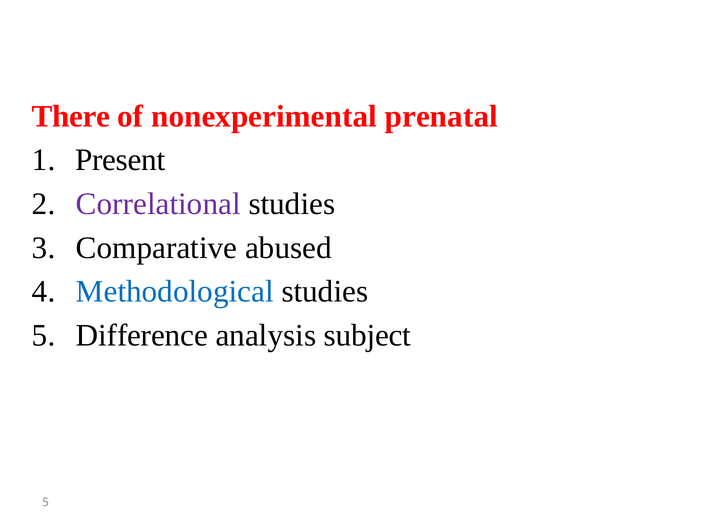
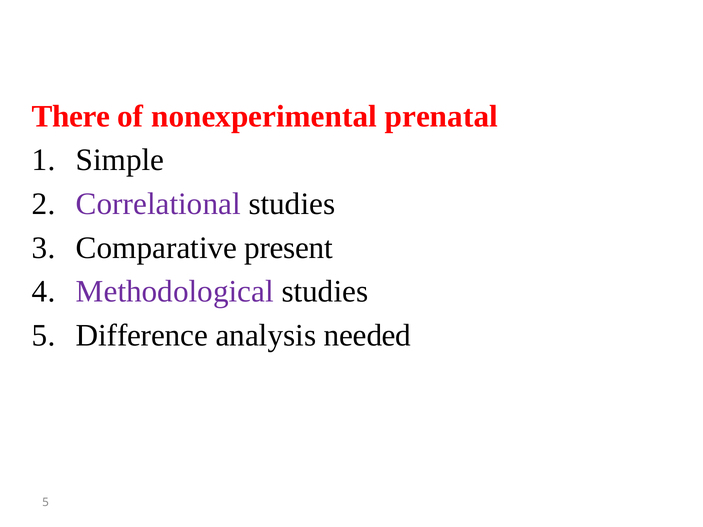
Present: Present -> Simple (120, 160)
abused: abused -> present (289, 248)
Methodological colour: blue -> purple (175, 292)
subject: subject -> needed (368, 335)
